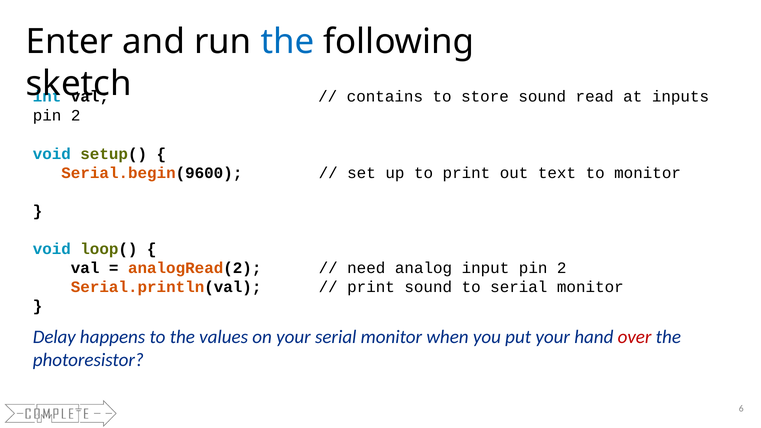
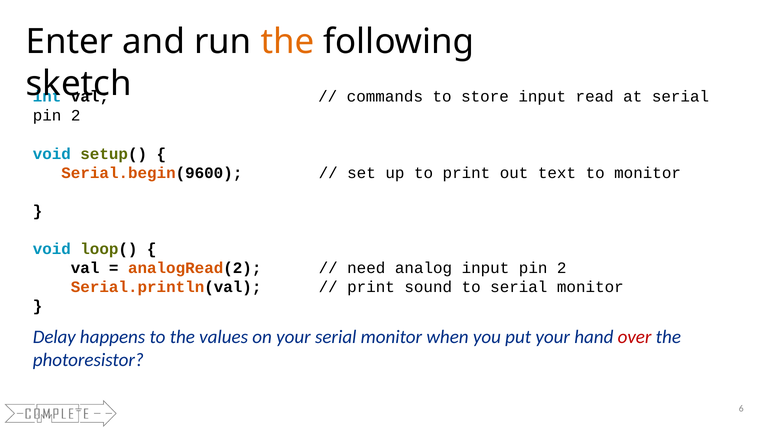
the colour: blue -> orange (287, 42)
contains: contains -> commands (385, 97)
store sound: sound -> input (542, 97)
at inputs: inputs -> serial (680, 97)
